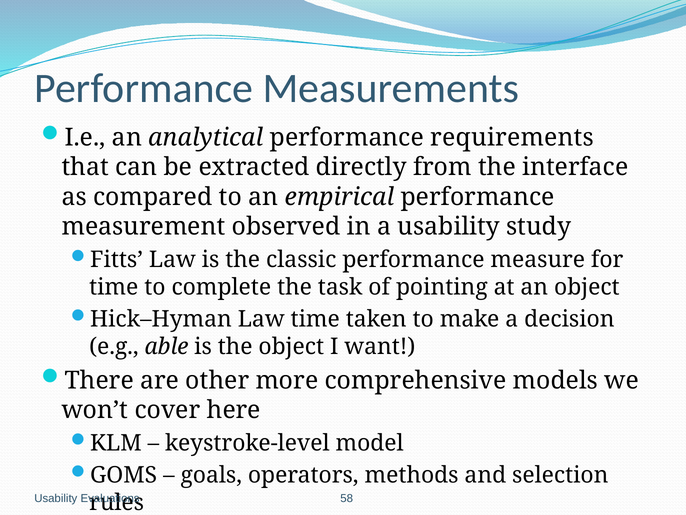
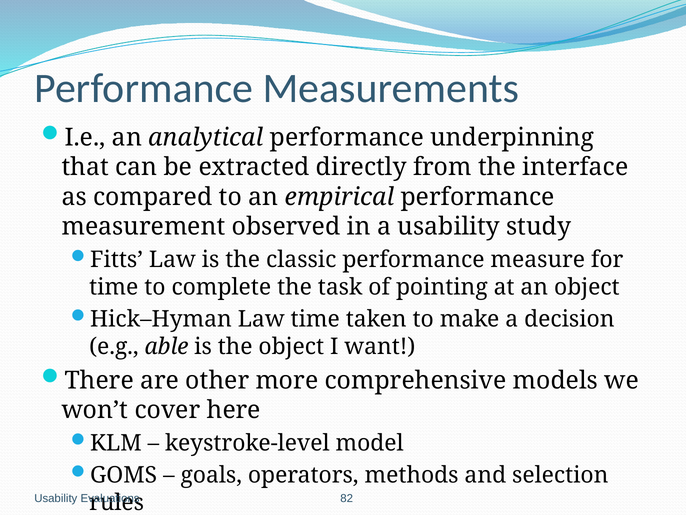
requirements: requirements -> underpinning (512, 137)
58: 58 -> 82 (347, 498)
